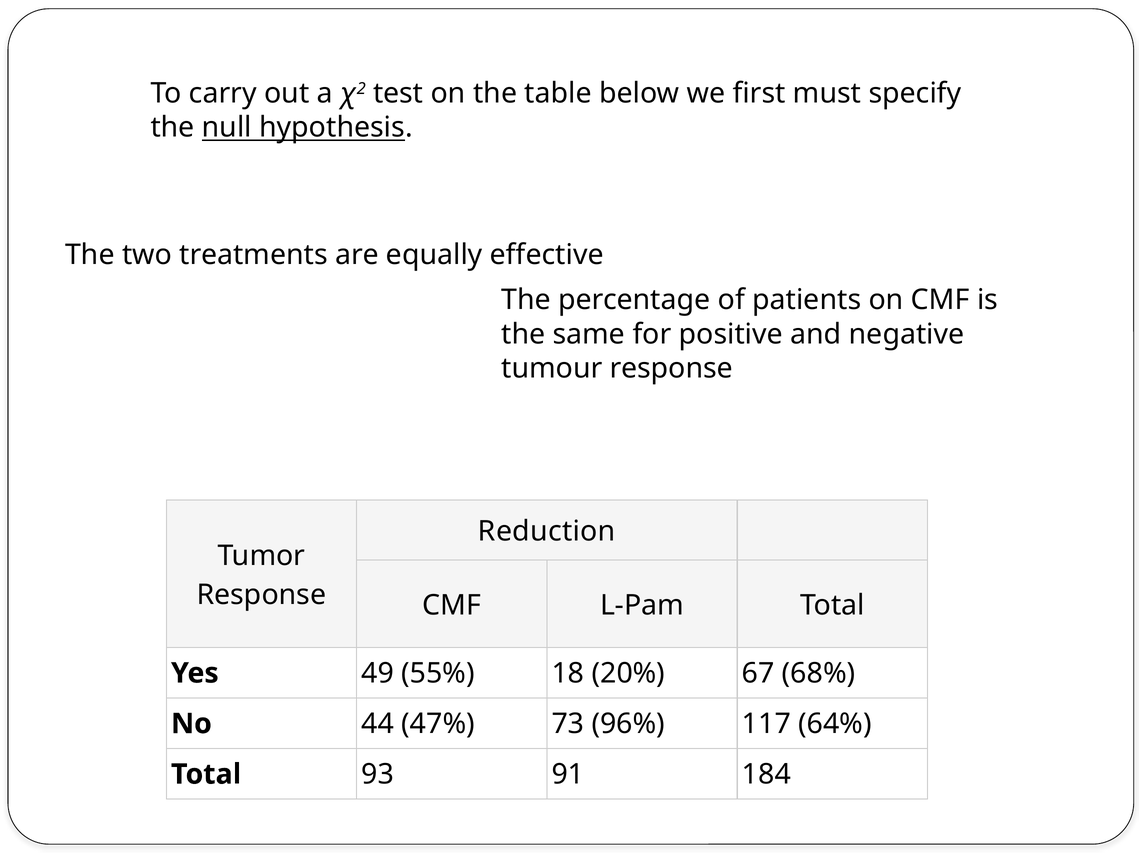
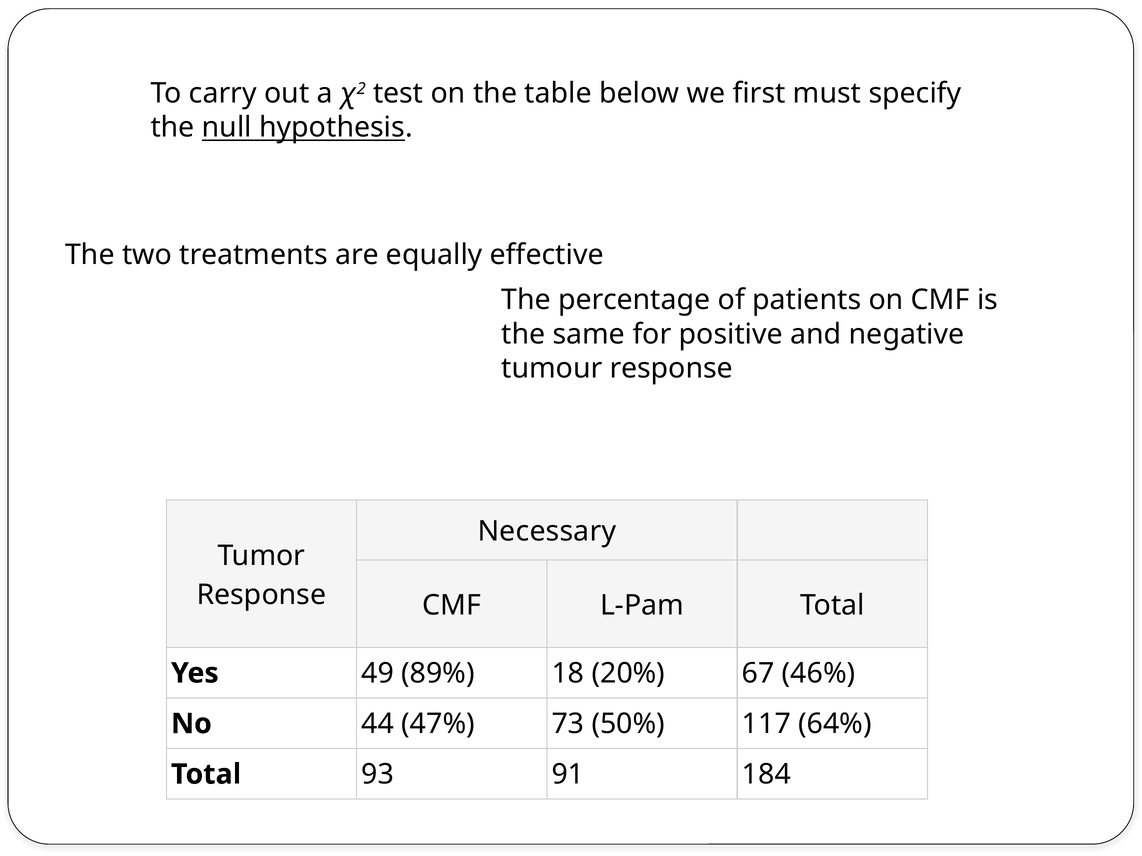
Reduction: Reduction -> Necessary (547, 532)
55%: 55% -> 89% (438, 674)
68%: 68% -> 46% (819, 674)
96%: 96% -> 50% (628, 724)
